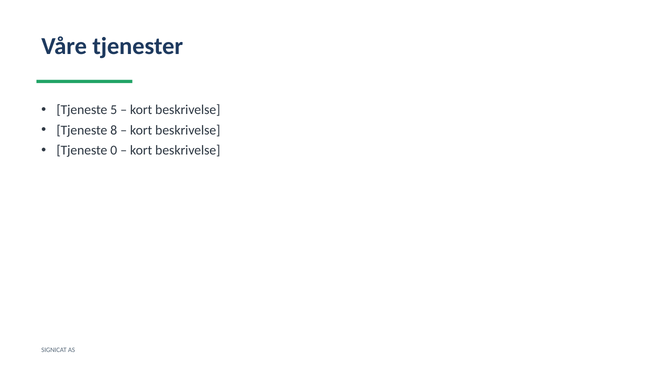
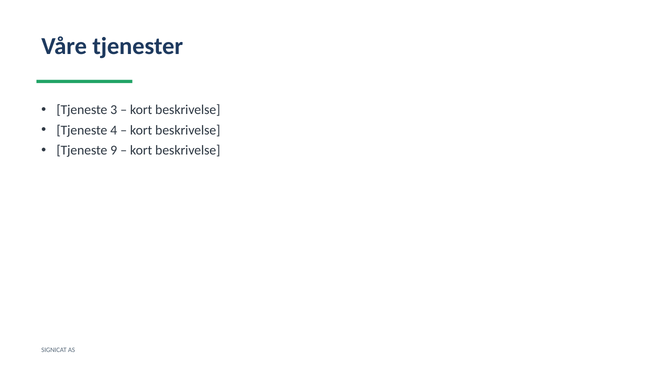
5: 5 -> 3 (114, 110)
8: 8 -> 4 (114, 130)
0: 0 -> 9 (114, 151)
